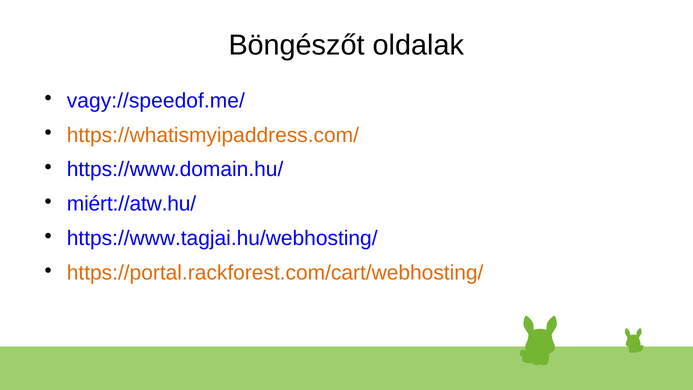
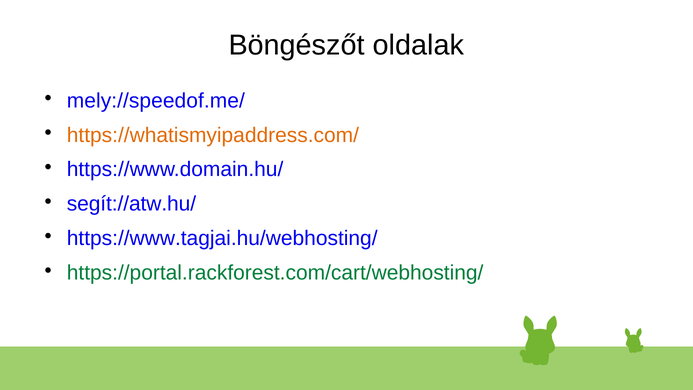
vagy://speedof.me/: vagy://speedof.me/ -> mely://speedof.me/ (156, 101)
miért://atw.hu/: miért://atw.hu/ -> segít://atw.hu/ (131, 204)
https://portal.rackforest.com/cart/webhosting/ colour: orange -> green (275, 273)
